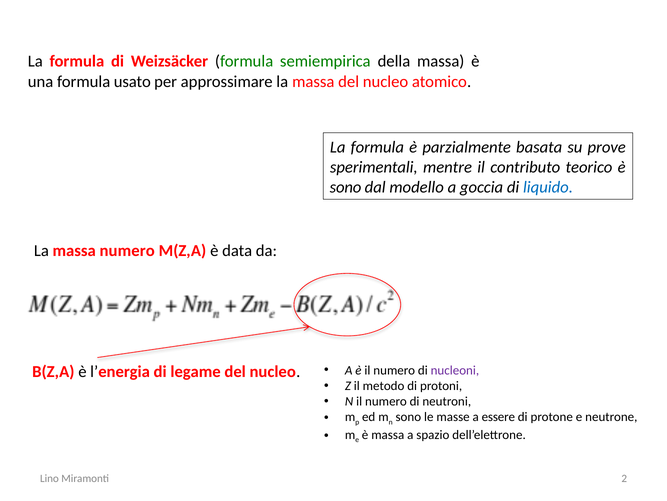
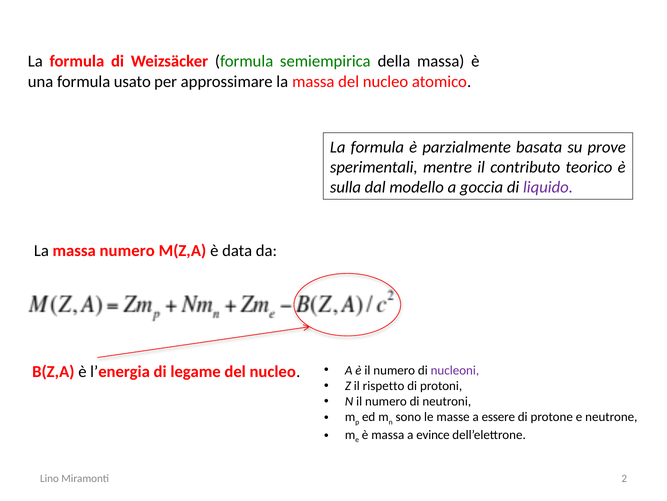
sono: sono -> sulla (345, 187)
liquido colour: blue -> purple (548, 187)
metodo: metodo -> rispetto (384, 385)
spazio: spazio -> evince (433, 434)
